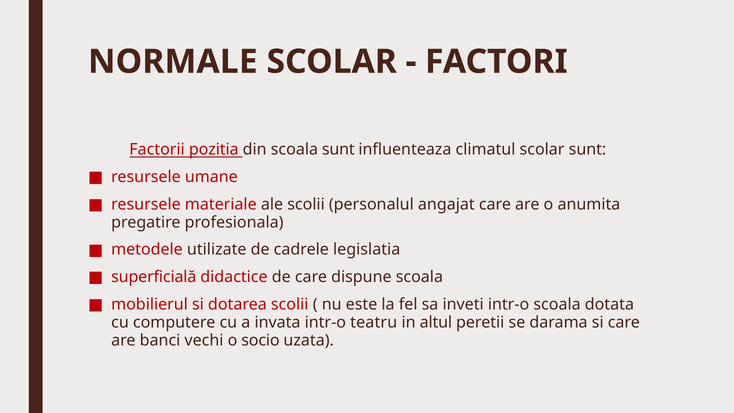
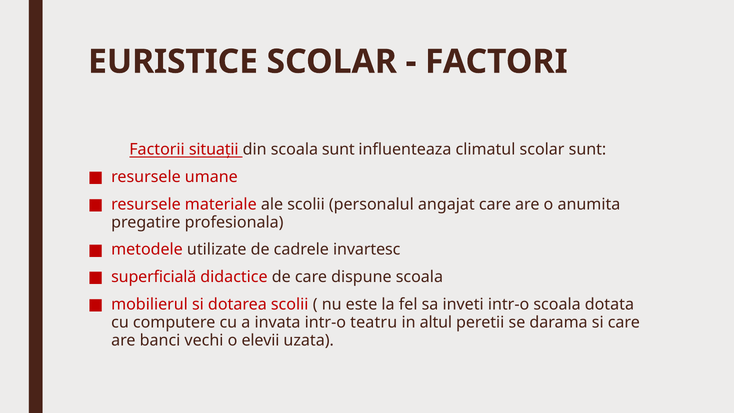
NORMALE: NORMALE -> EURISTICE (173, 62)
pozitia: pozitia -> situaţii (214, 150)
legislatia: legislatia -> invartesc (367, 250)
socio: socio -> elevii (260, 340)
